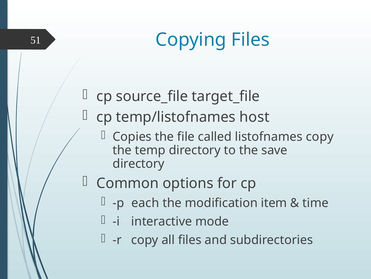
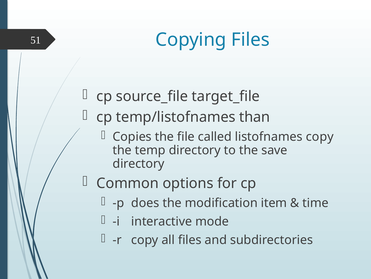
host: host -> than (255, 117)
each: each -> does (145, 202)
